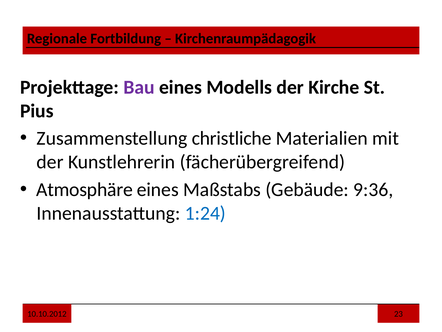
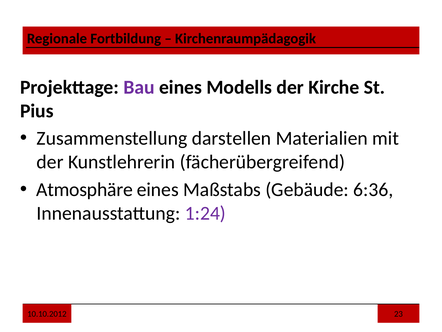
christliche: christliche -> darstellen (232, 138)
9:36: 9:36 -> 6:36 (373, 189)
1:24 colour: blue -> purple (205, 213)
